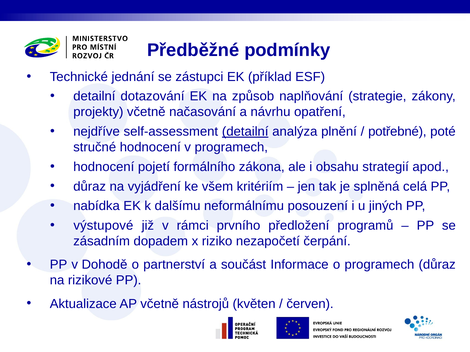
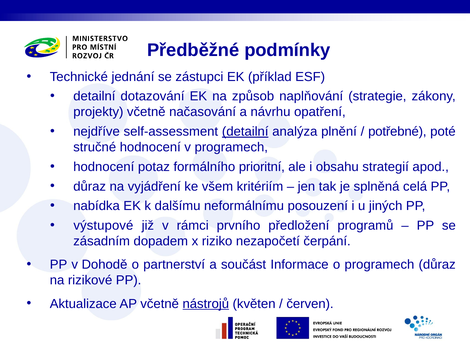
pojetí: pojetí -> potaz (154, 167)
zákona: zákona -> prioritní (262, 167)
nástrojů underline: none -> present (206, 304)
